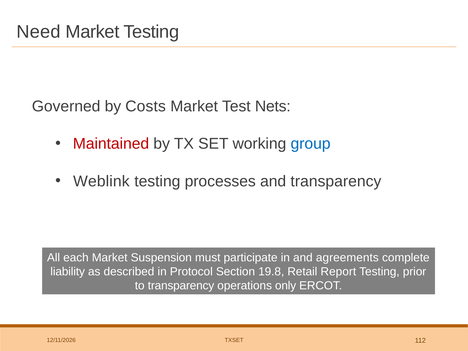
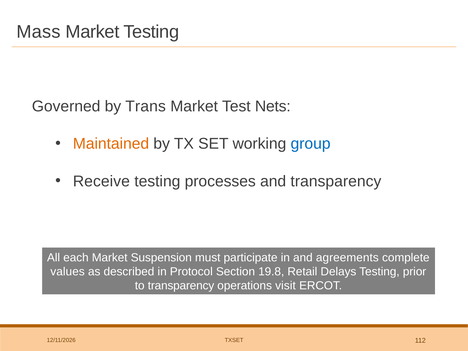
Need: Need -> Mass (39, 32)
Costs: Costs -> Trans (146, 106)
Maintained colour: red -> orange (111, 144)
Weblink: Weblink -> Receive (101, 181)
liability: liability -> values (68, 272)
Report: Report -> Delays (338, 272)
only: only -> visit (285, 286)
